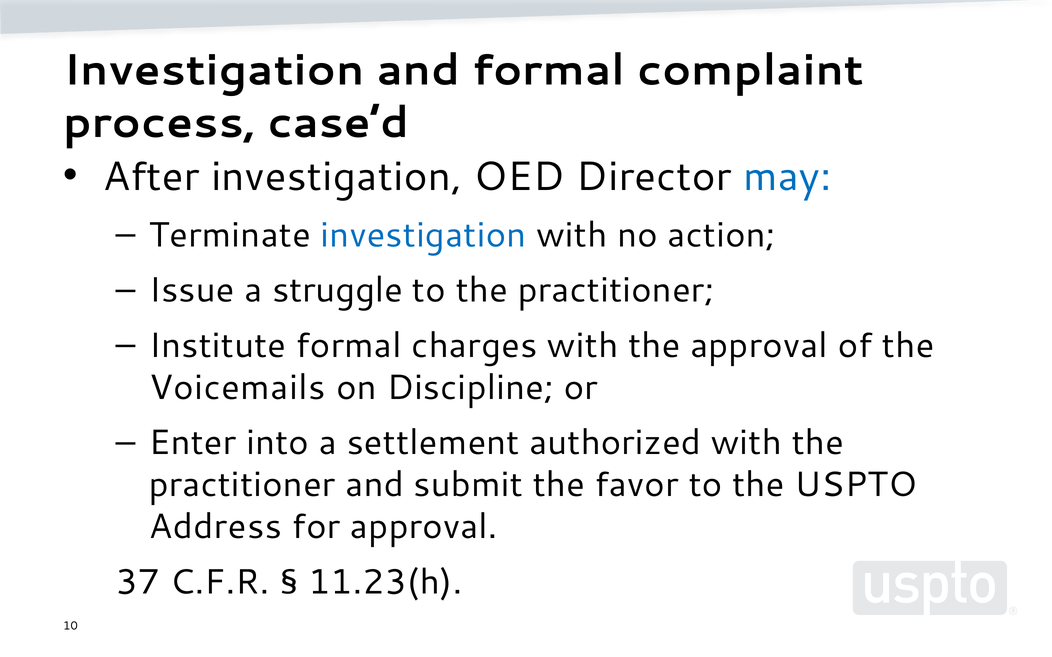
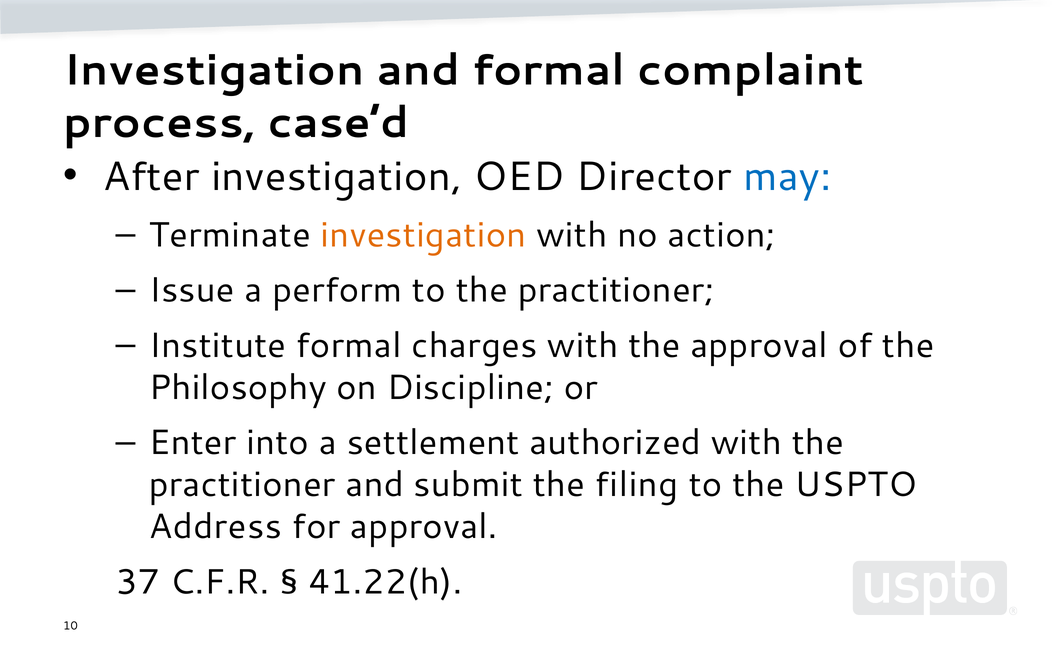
investigation colour: blue -> orange (423, 235)
struggle: struggle -> perform (337, 290)
Voicemails: Voicemails -> Philosophy (238, 388)
favor: favor -> filing (637, 485)
11.23(h: 11.23(h -> 41.22(h (385, 582)
